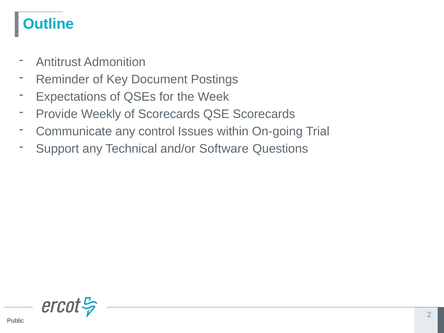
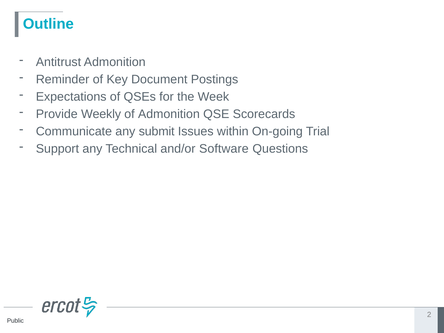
of Scorecards: Scorecards -> Admonition (169, 114)
control: control -> submit (157, 131)
